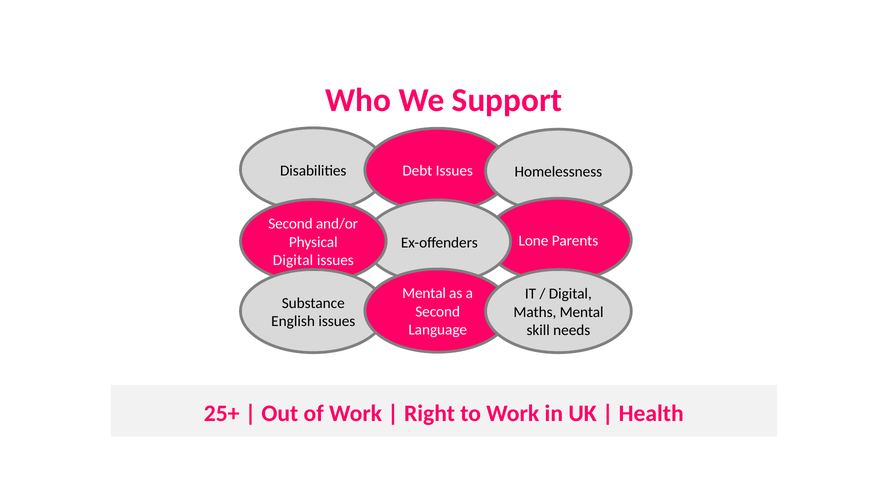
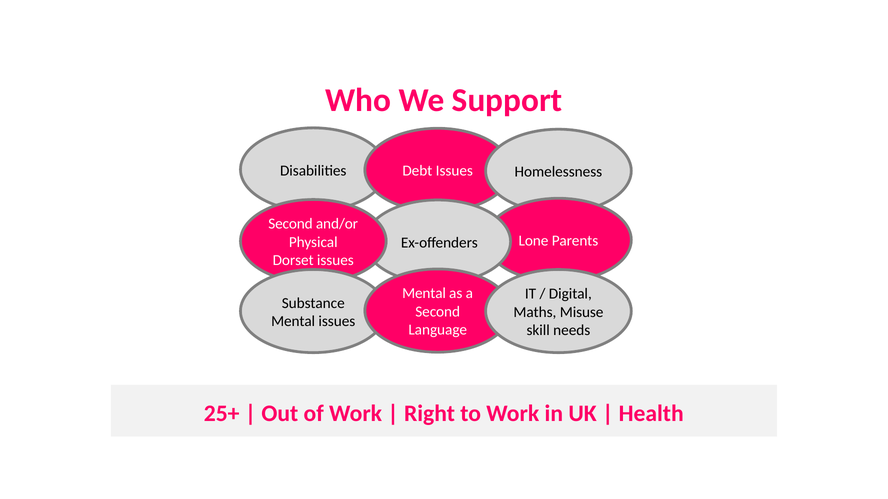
Digital: Digital -> Dorset (293, 261)
Maths Mental: Mental -> Misuse (582, 312)
English: English -> Mental (293, 322)
